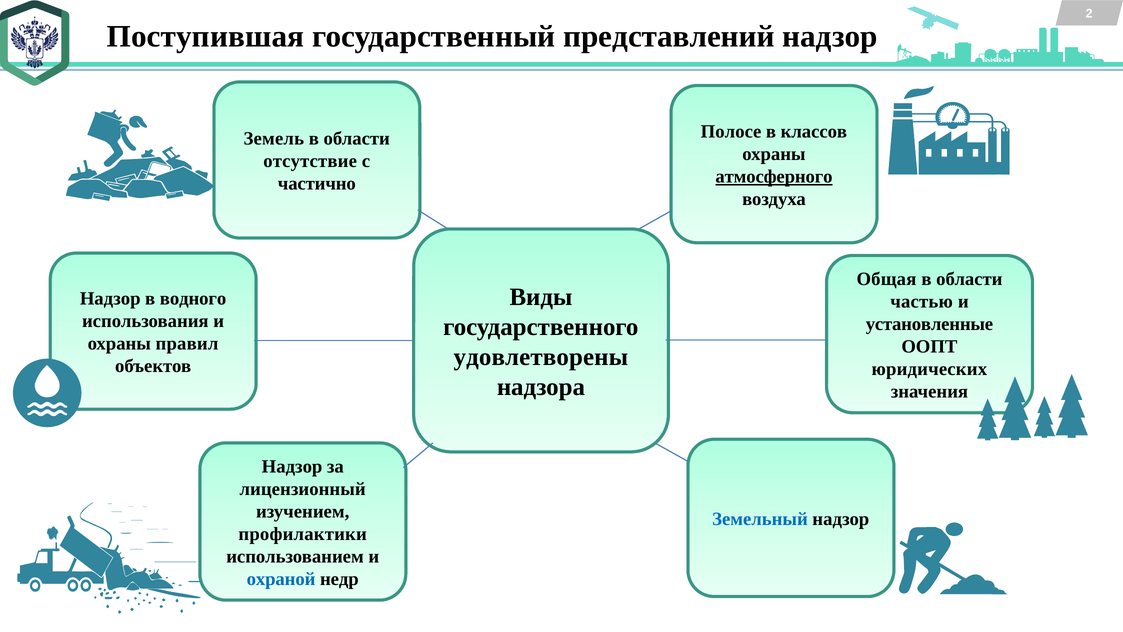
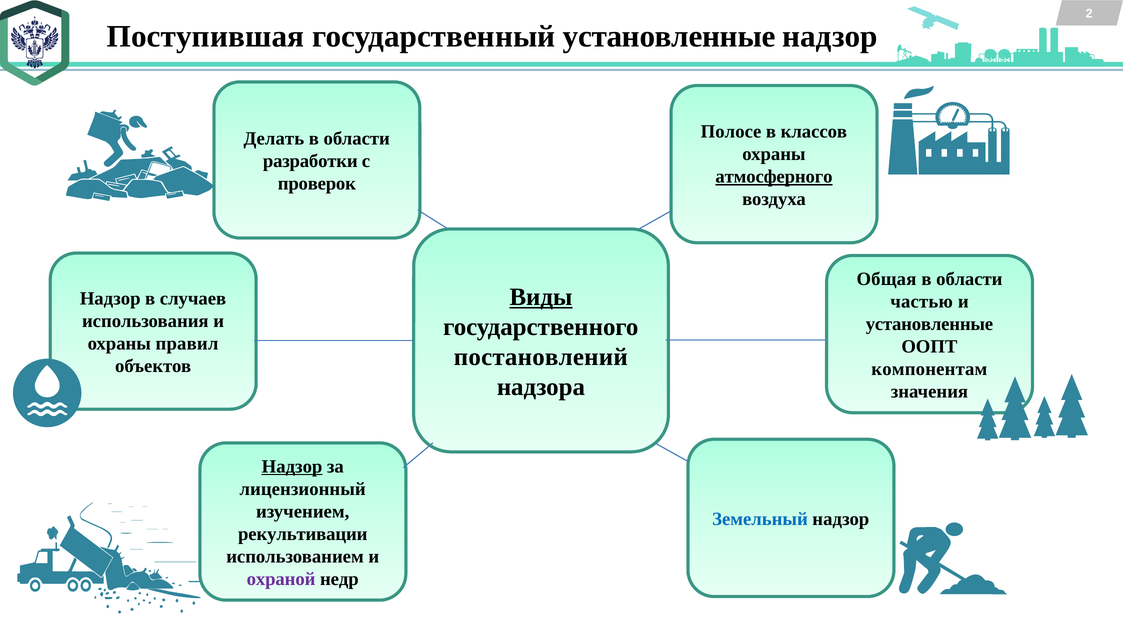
государственный представлений: представлений -> установленные (669, 36)
Земель: Земель -> Делать (274, 139)
отсутствие: отсутствие -> разработки (310, 161)
частично: частично -> проверок (317, 184)
Виды underline: none -> present (541, 297)
водного: водного -> случаев (193, 299)
удовлетворены: удовлетворены -> постановлений (541, 357)
юридических: юридических -> компонентам (929, 369)
Надзор underline: none -> present (292, 466)
профилактики: профилактики -> рекультивации (303, 534)
охраной colour: blue -> purple (281, 579)
